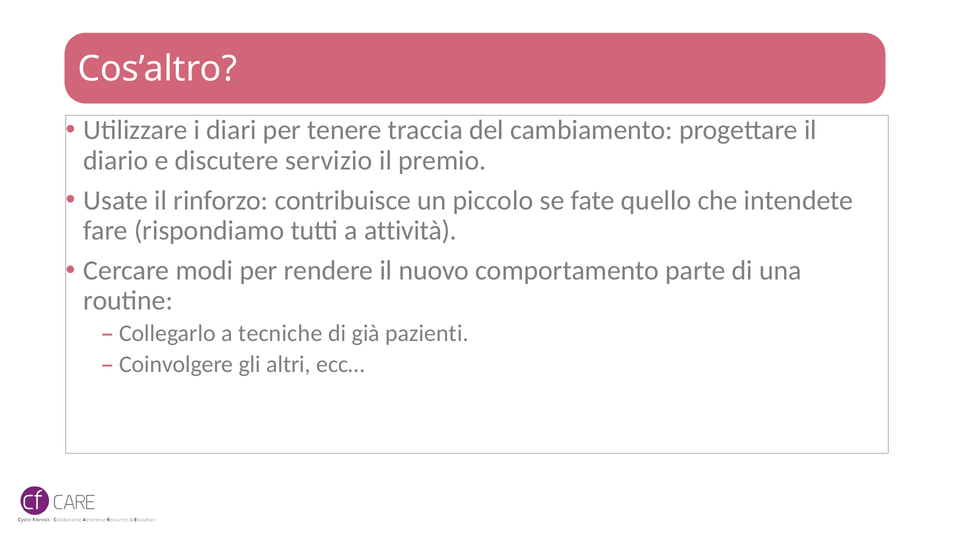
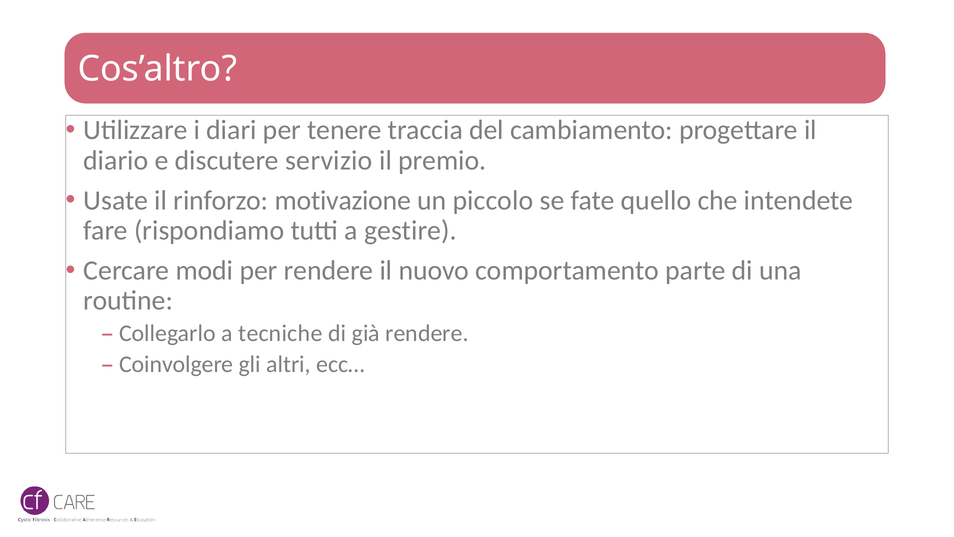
contribuisce: contribuisce -> motivazione (343, 200)
attività: attività -> gestire (410, 230)
già pazienti: pazienti -> rendere (427, 333)
